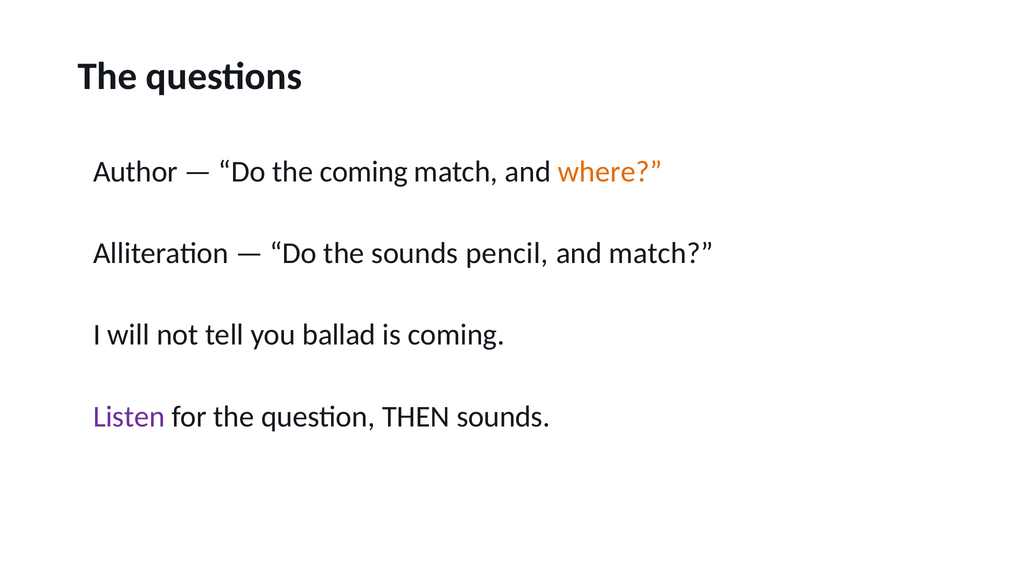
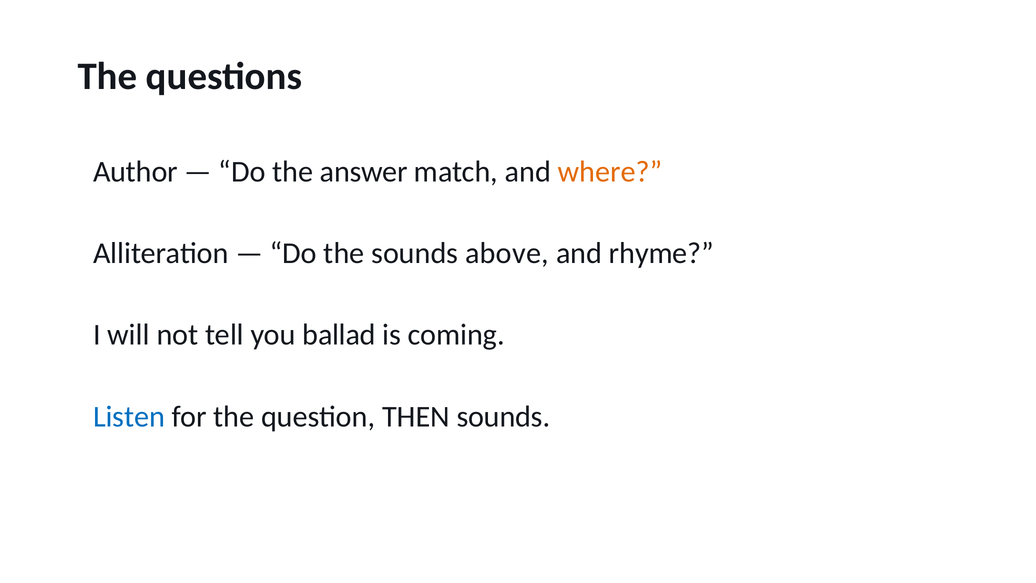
the coming: coming -> answer (364, 172)
pencil: pencil -> above (507, 253)
and match: match -> rhyme (661, 253)
Listen colour: purple -> blue (129, 416)
